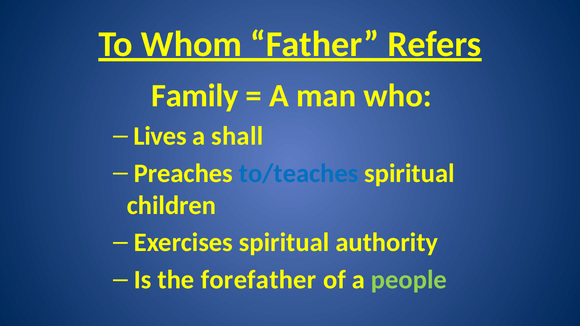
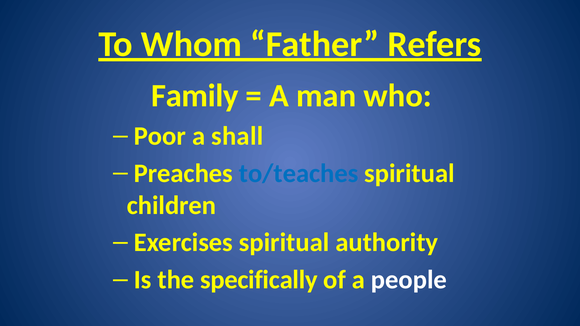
Lives: Lives -> Poor (160, 136)
forefather: forefather -> specifically (259, 280)
people colour: light green -> white (409, 280)
